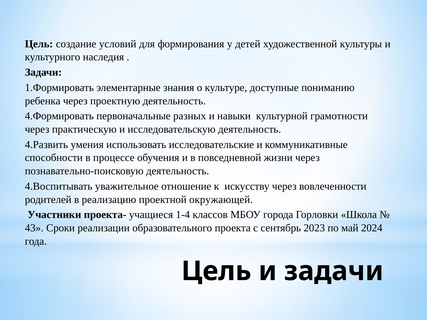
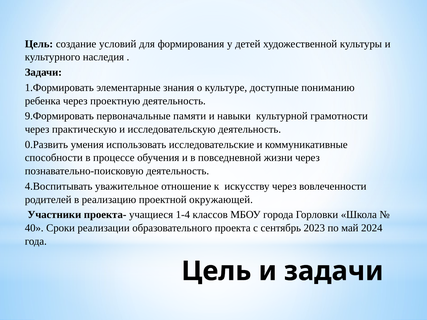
4.Формировать: 4.Формировать -> 9.Формировать (59, 116)
разных: разных -> памяти (190, 116)
4.Развить: 4.Развить -> 0.Развить (46, 145)
43: 43 -> 40 (34, 228)
